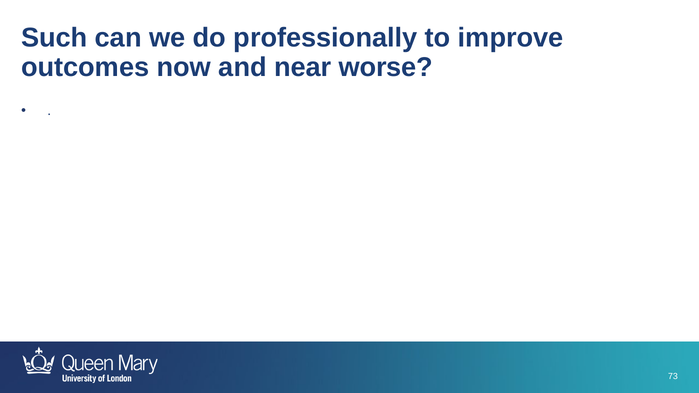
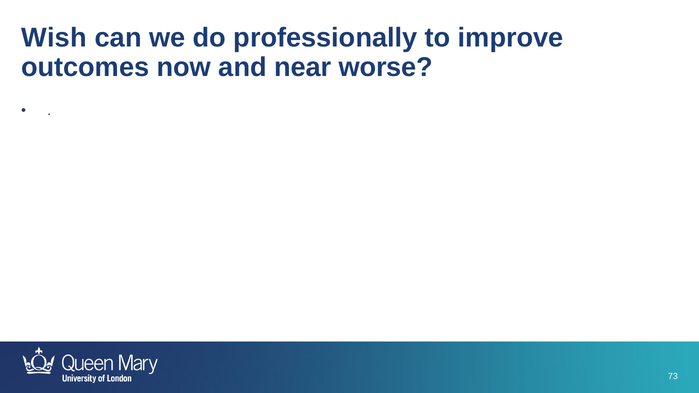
Such: Such -> Wish (54, 38)
